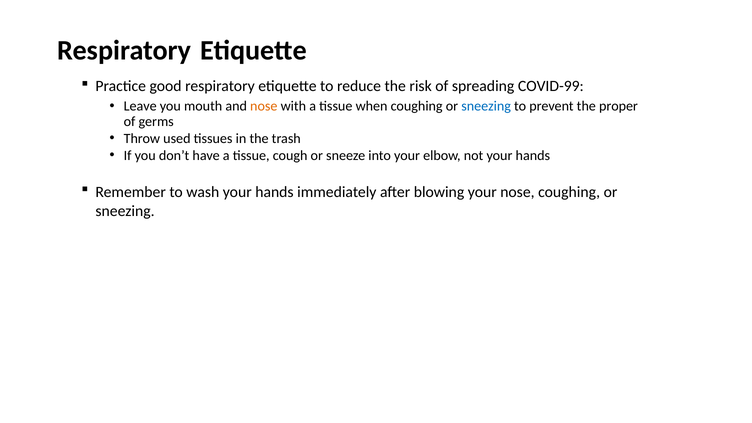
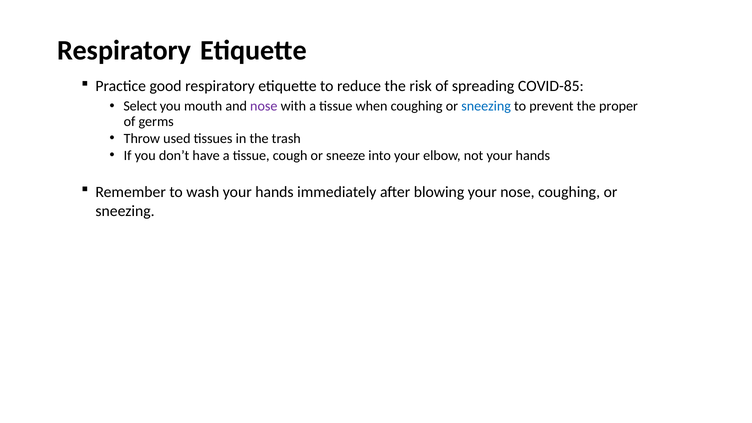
COVID-99: COVID-99 -> COVID-85 (551, 86)
Leave: Leave -> Select (140, 106)
nose colour: orange -> purple (264, 106)
